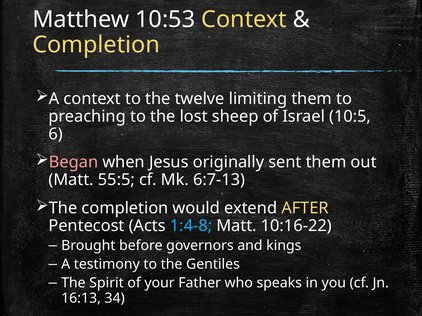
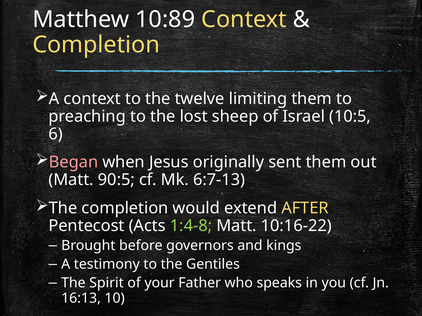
10:53: 10:53 -> 10:89 (165, 20)
55:5: 55:5 -> 90:5 (116, 180)
1:4-8 colour: light blue -> light green (191, 226)
34: 34 -> 10 (115, 299)
